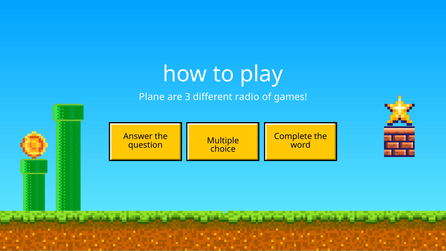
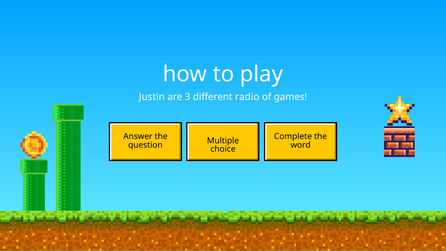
Plane: Plane -> Justin (152, 97)
